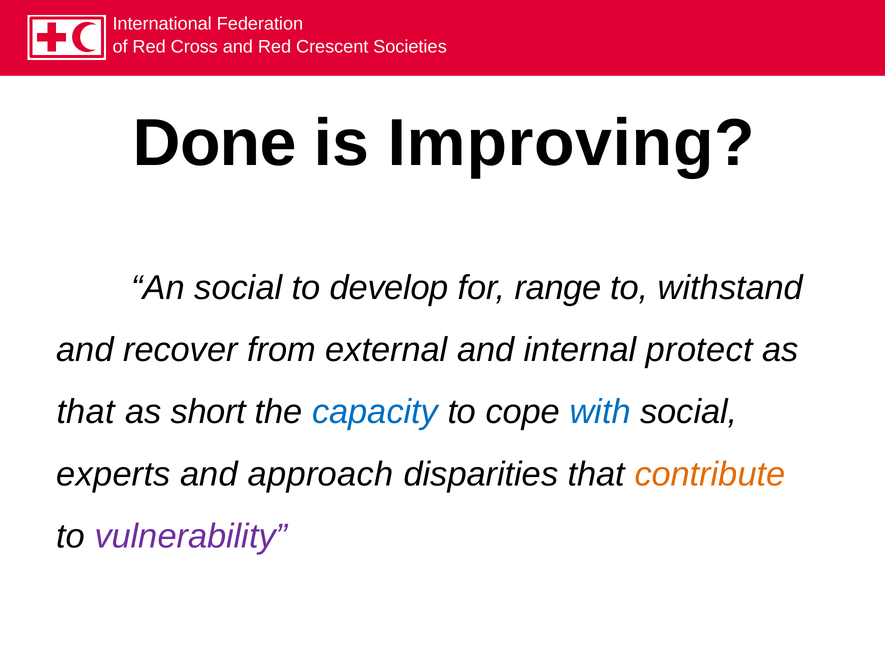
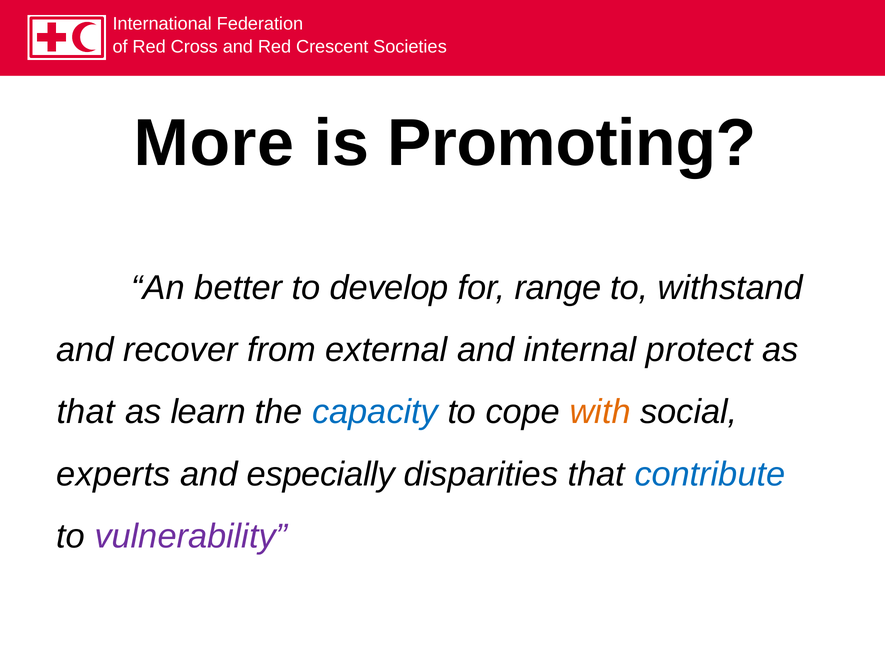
Done: Done -> More (214, 143)
Improving: Improving -> Promoting (572, 143)
An social: social -> better (238, 288)
short: short -> learn (208, 412)
with colour: blue -> orange (600, 412)
approach: approach -> especially (321, 474)
contribute colour: orange -> blue (710, 474)
